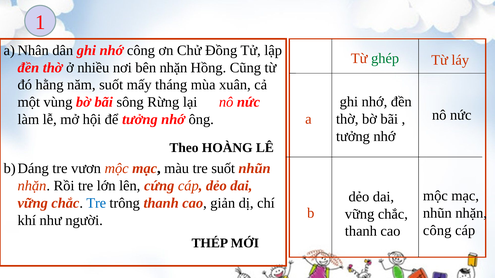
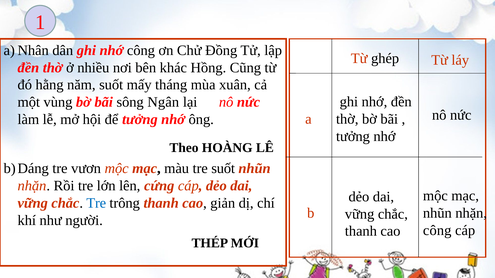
ghép colour: green -> black (385, 58)
bên nhặn: nhặn -> khác (173, 68)
Rừng: Rừng -> Ngân (163, 102)
